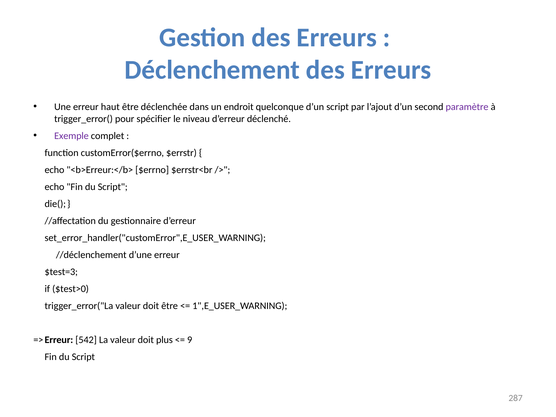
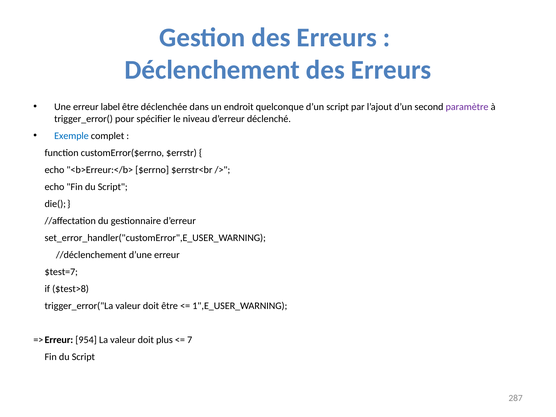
haut: haut -> label (110, 107)
Exemple colour: purple -> blue (71, 136)
$test=3: $test=3 -> $test=7 (61, 272)
$test>0: $test>0 -> $test>8 (71, 289)
542: 542 -> 954 (86, 340)
9: 9 -> 7 (190, 340)
